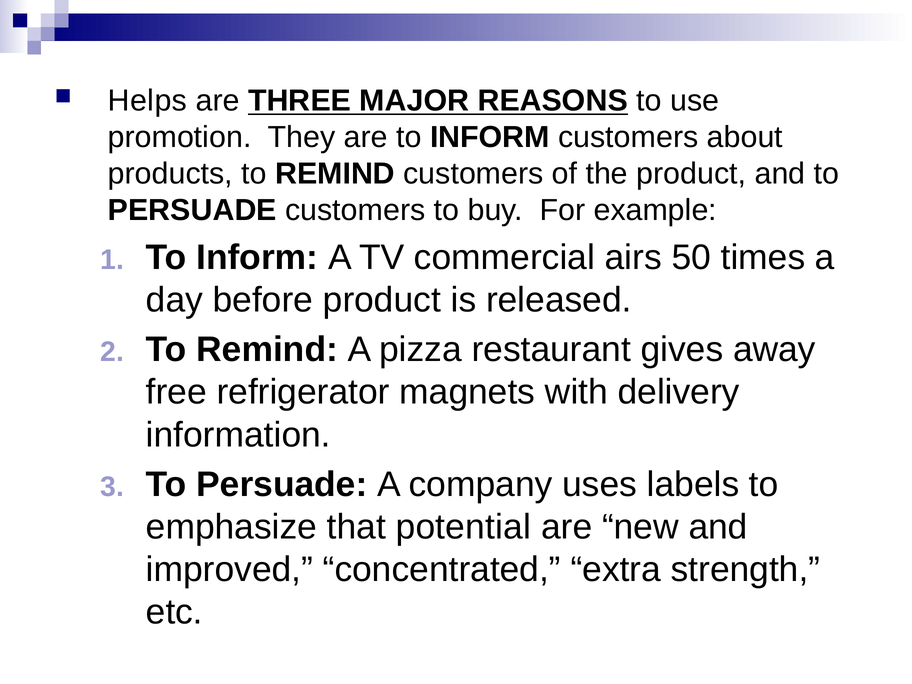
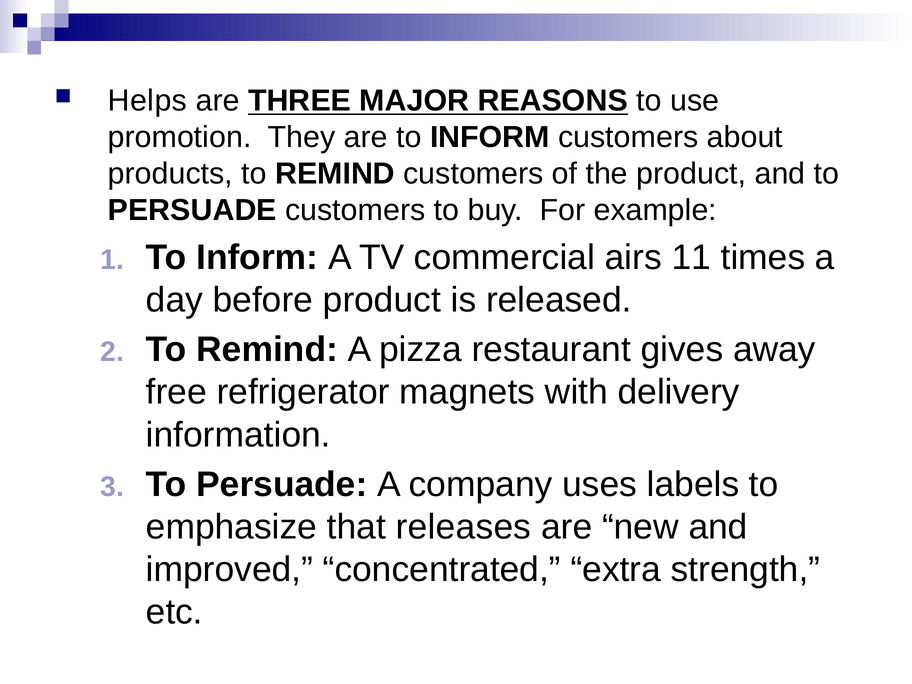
50: 50 -> 11 (691, 257)
potential: potential -> releases (463, 527)
